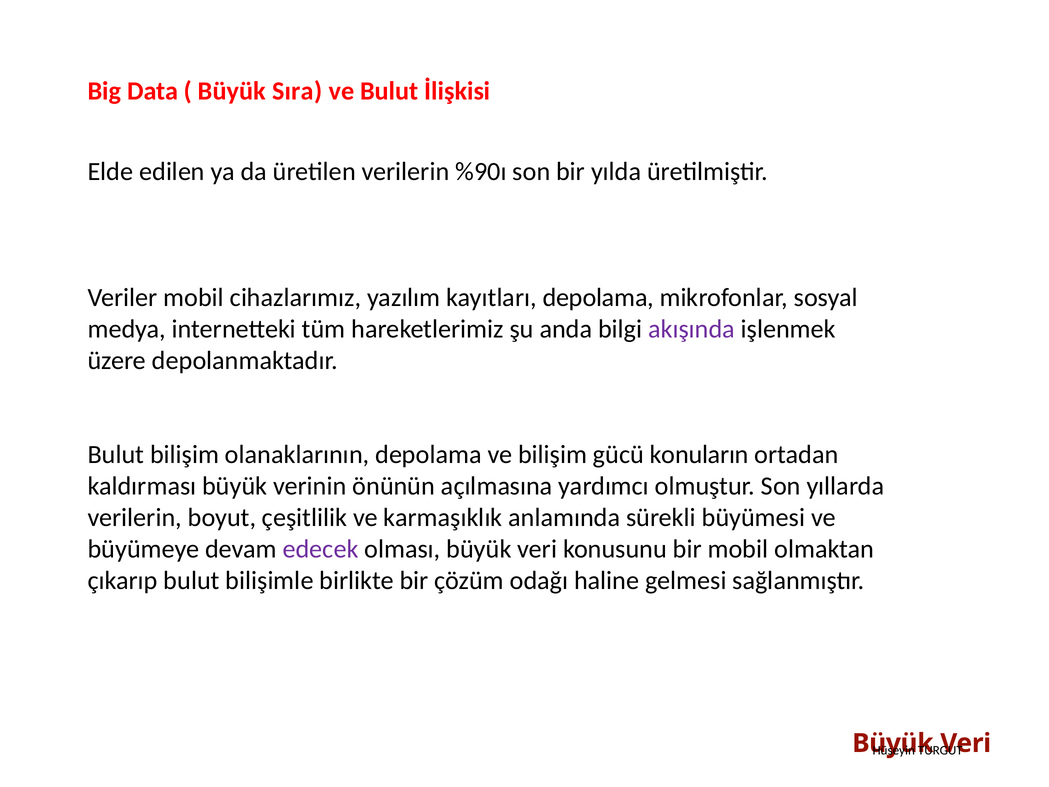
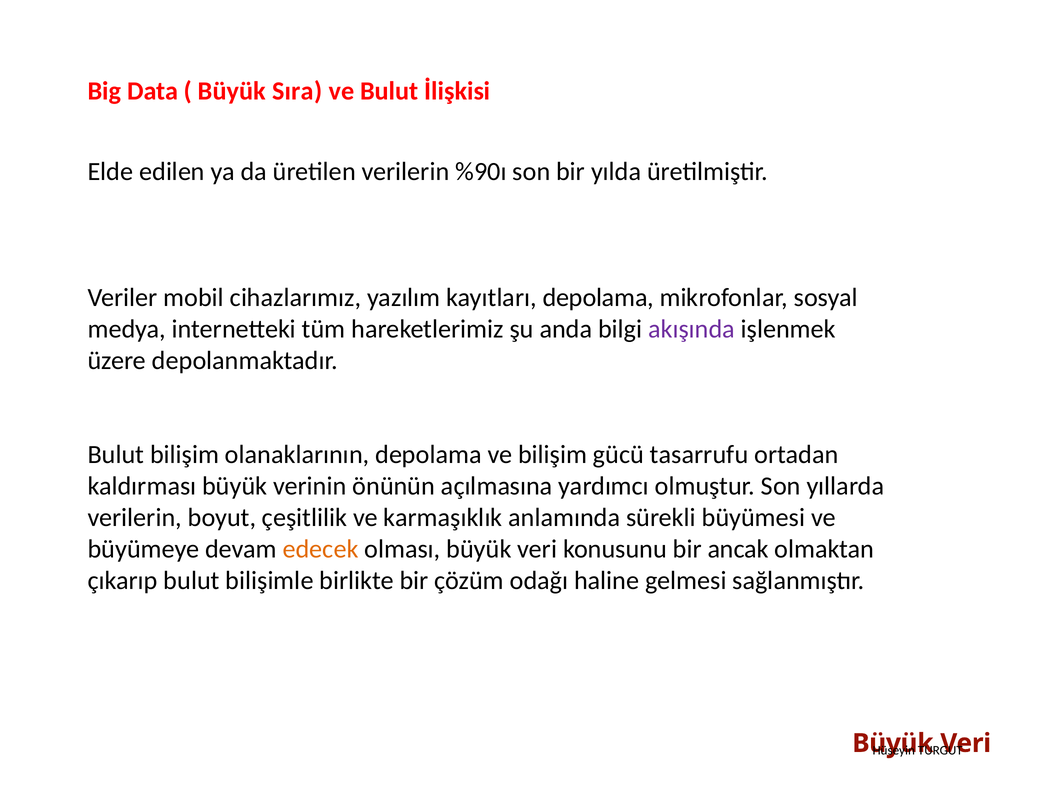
konuların: konuların -> tasarrufu (699, 455)
edecek colour: purple -> orange (321, 549)
bir mobil: mobil -> ancak (738, 549)
